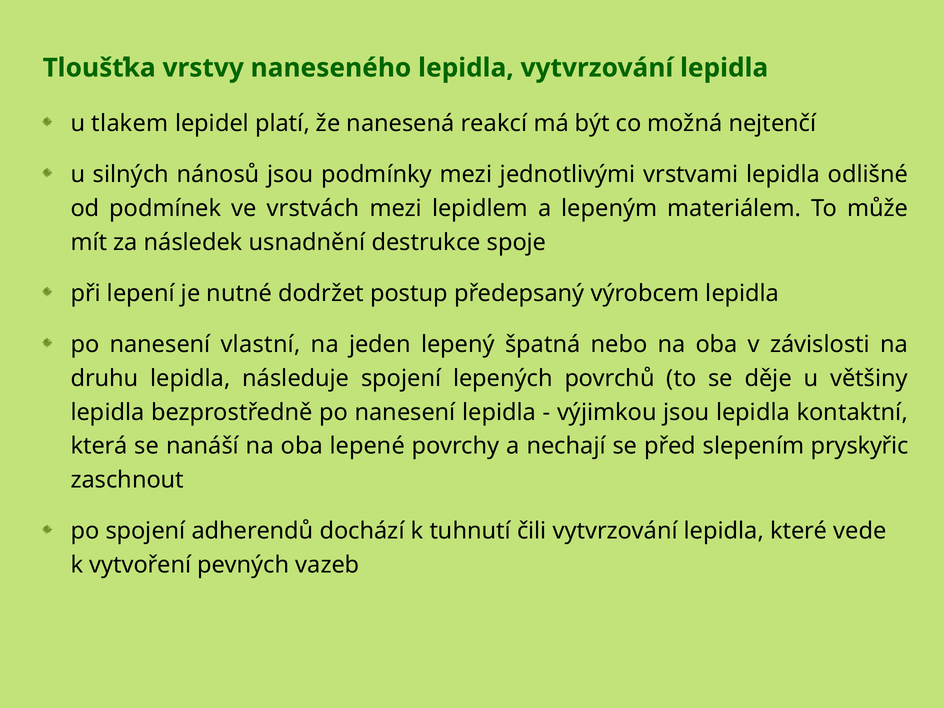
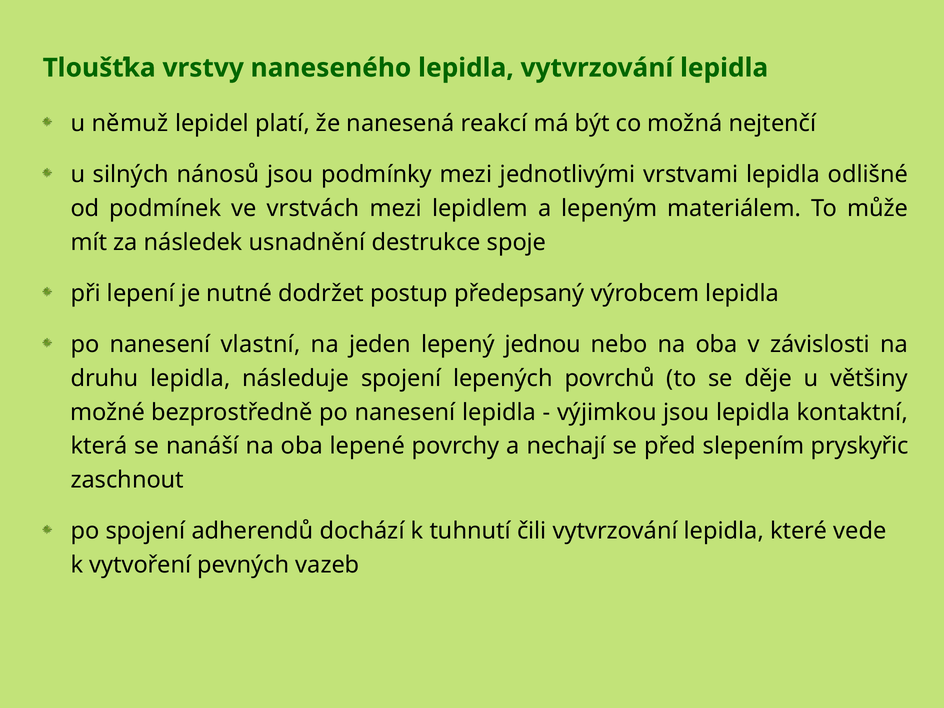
tlakem: tlakem -> němuž (130, 123)
špatná: špatná -> jednou (543, 344)
lepidla: lepidla -> možné (108, 412)
